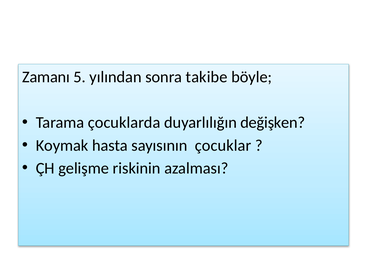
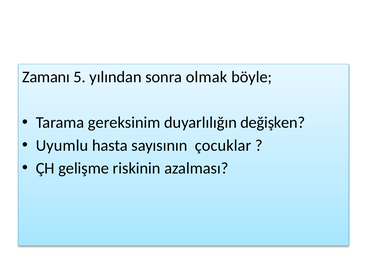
takibe: takibe -> olmak (207, 77)
çocuklarda: çocuklarda -> gereksinim (124, 123)
Koymak: Koymak -> Uyumlu (62, 146)
